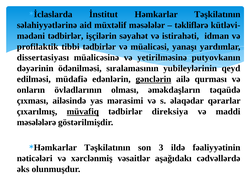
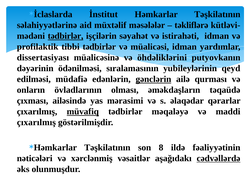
tədbirlər underline: none -> present (66, 36)
müalicəsi yanaşı: yanaşı -> idman (184, 47)
yetirilməsinə: yetirilməsinə -> öhdəliklərini (162, 58)
direksiya: direksiya -> məqaləyə (170, 112)
məsələlərə: məsələlərə -> çıxarılmış (36, 123)
3: 3 -> 8 (161, 148)
cədvəllərdə underline: none -> present (218, 159)
